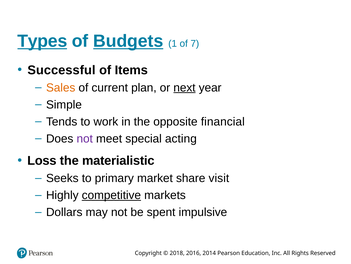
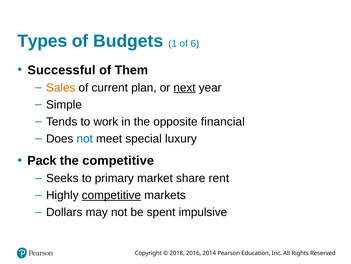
Types underline: present -> none (42, 41)
Budgets underline: present -> none (128, 41)
7: 7 -> 6 (195, 44)
Items: Items -> Them (131, 70)
not colour: purple -> blue (85, 138)
acting: acting -> luxury (181, 138)
Loss: Loss -> Pack (42, 160)
the materialistic: materialistic -> competitive (118, 160)
visit: visit -> rent (219, 178)
